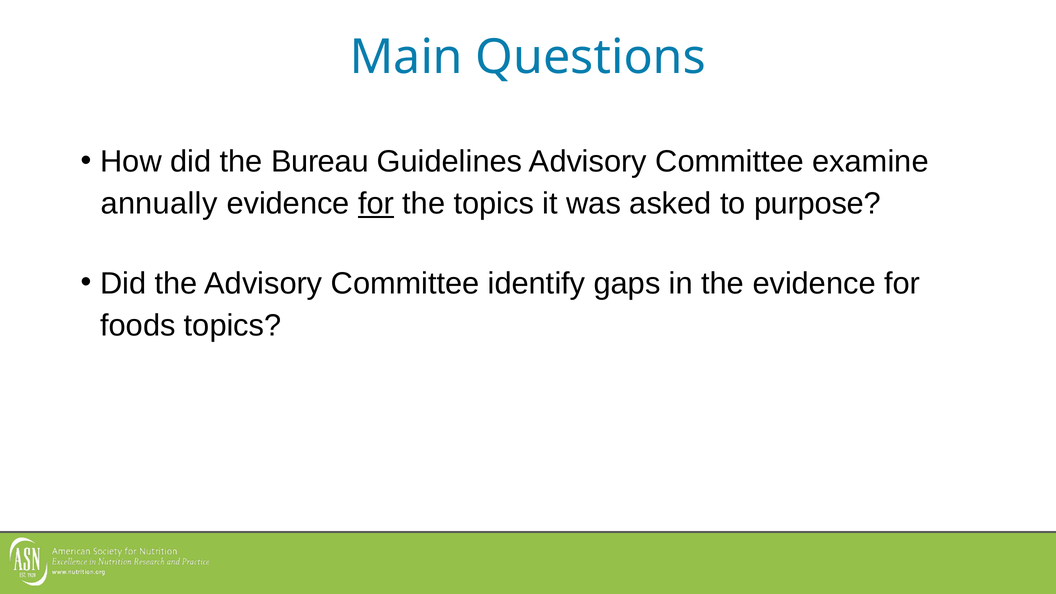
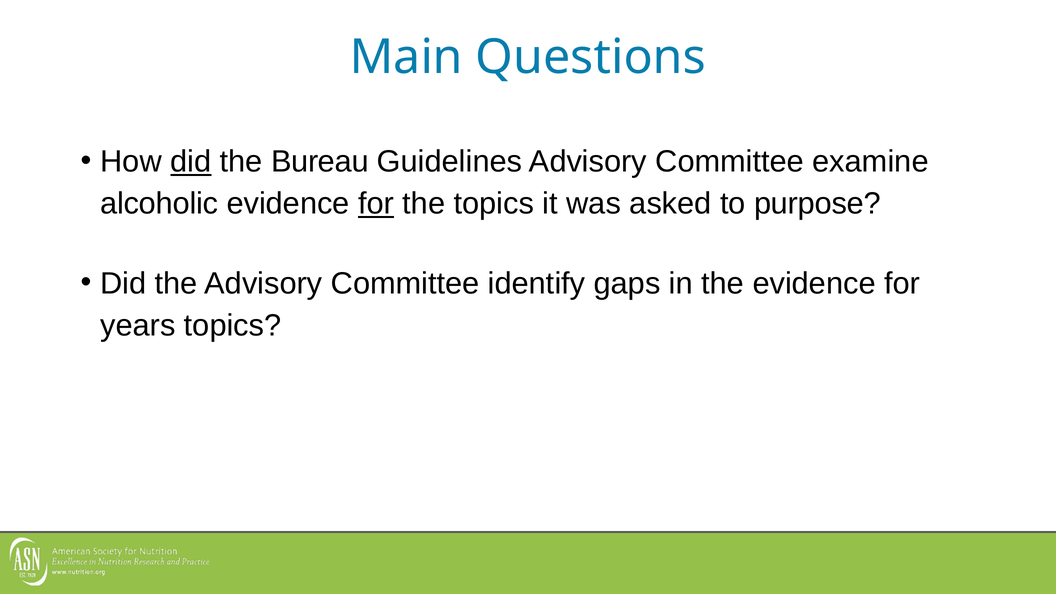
did underline: none -> present (191, 162)
annually: annually -> alcoholic (159, 204)
foods: foods -> years (138, 326)
